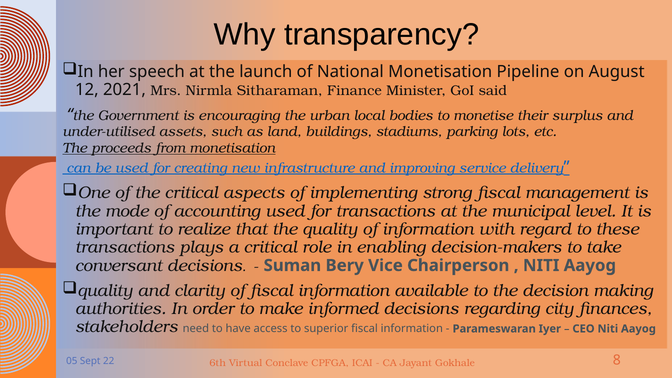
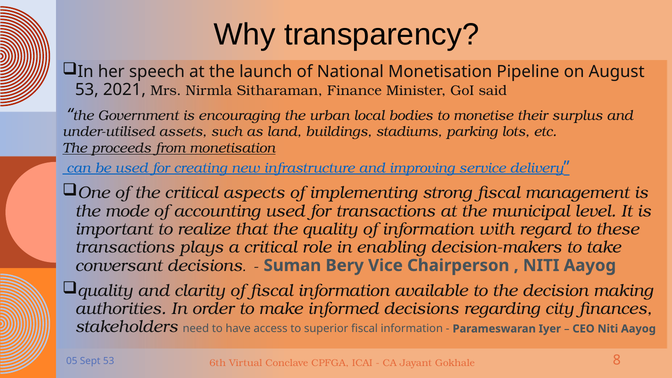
12: 12 -> 53 (87, 90)
Sept 22: 22 -> 53 (109, 361)
